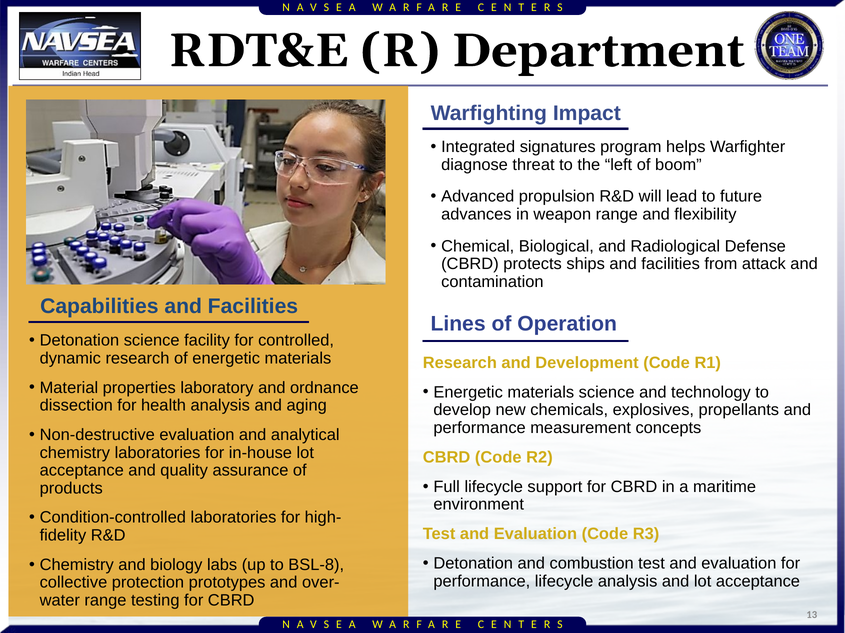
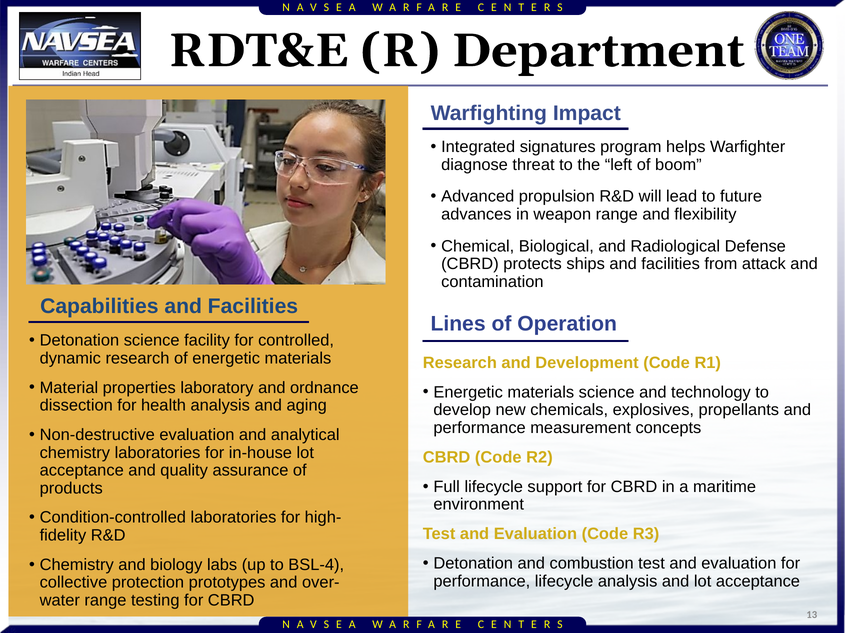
BSL-8: BSL-8 -> BSL-4 (316, 565)
